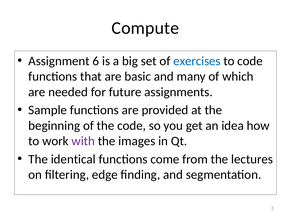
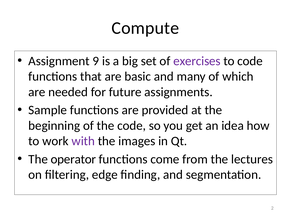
6: 6 -> 9 (96, 61)
exercises colour: blue -> purple (197, 61)
identical: identical -> operator (73, 159)
